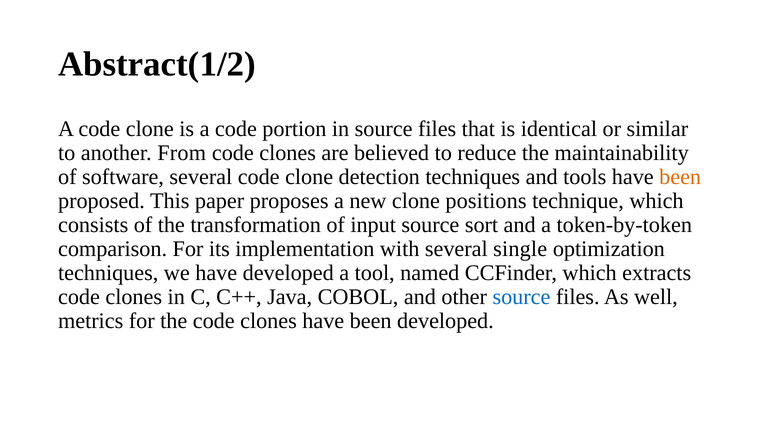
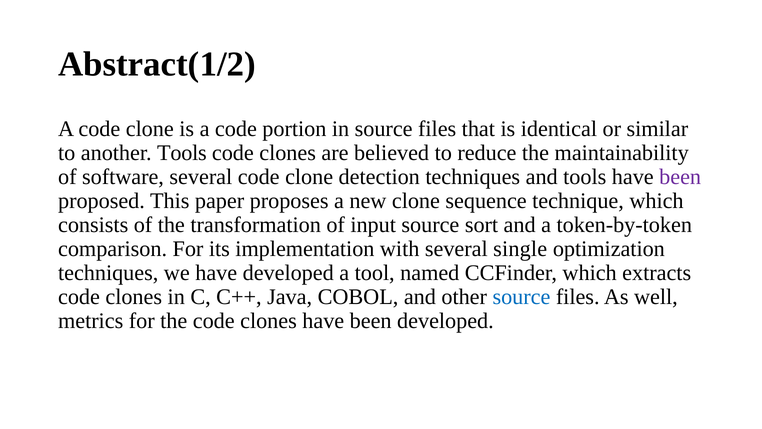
another From: From -> Tools (182, 153)
been colour: orange -> purple (680, 177)
positions: positions -> sequence (486, 201)
